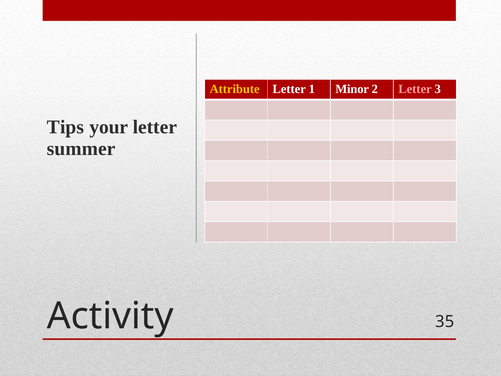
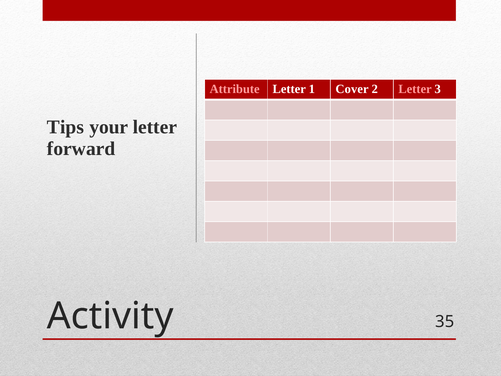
Attribute colour: yellow -> pink (235, 89)
Minor: Minor -> Cover (352, 89)
summer: summer -> forward (81, 149)
